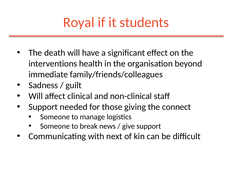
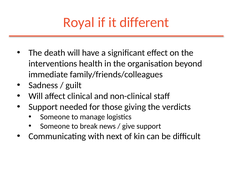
students: students -> different (144, 22)
connect: connect -> verdicts (177, 107)
